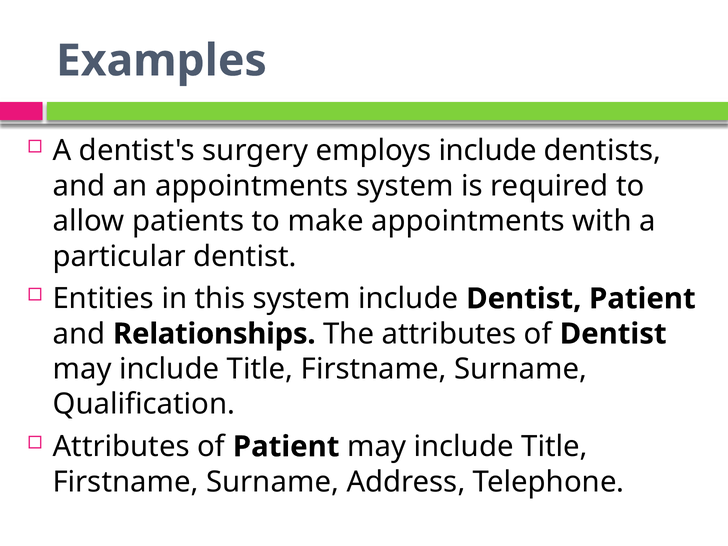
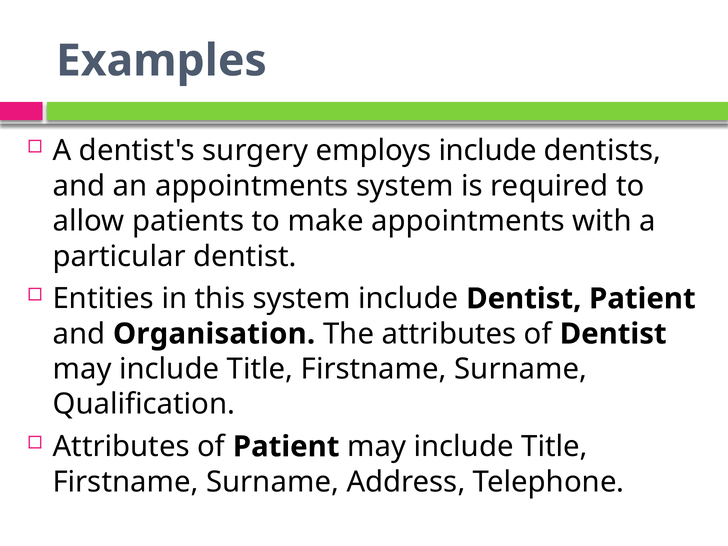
Relationships: Relationships -> Organisation (214, 334)
